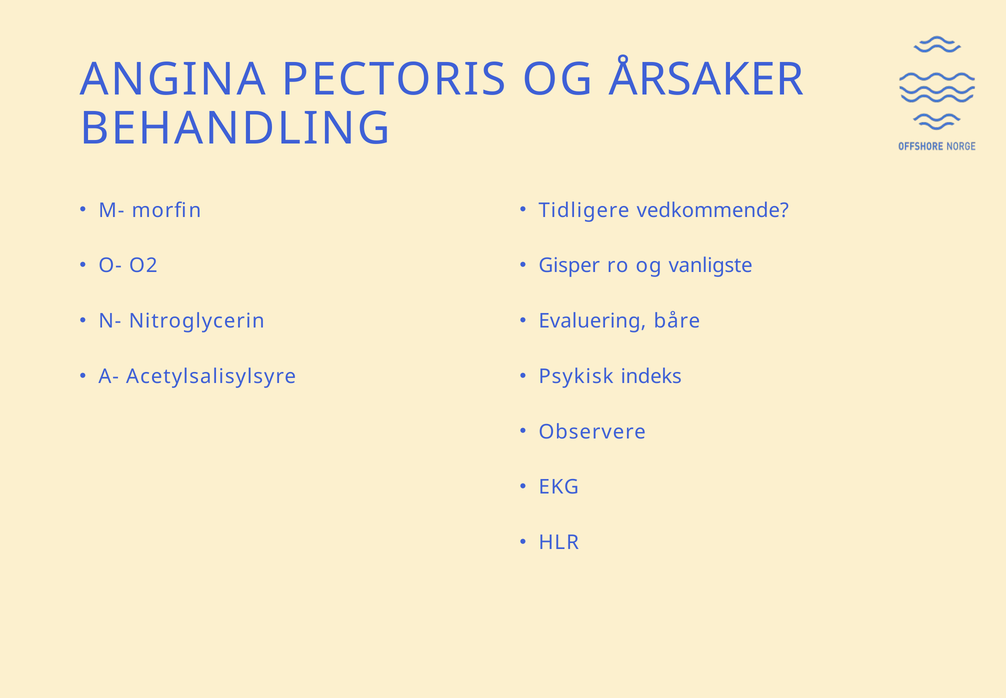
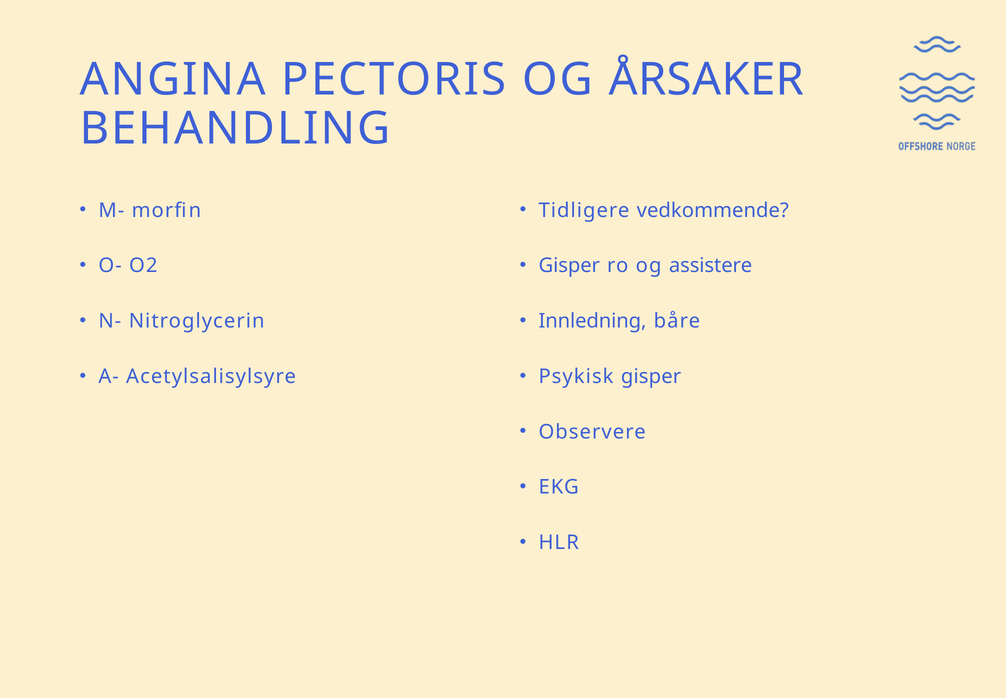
vanligste: vanligste -> assistere (711, 266)
Evaluering: Evaluering -> Innledning (593, 321)
Psykisk indeks: indeks -> gisper (651, 377)
